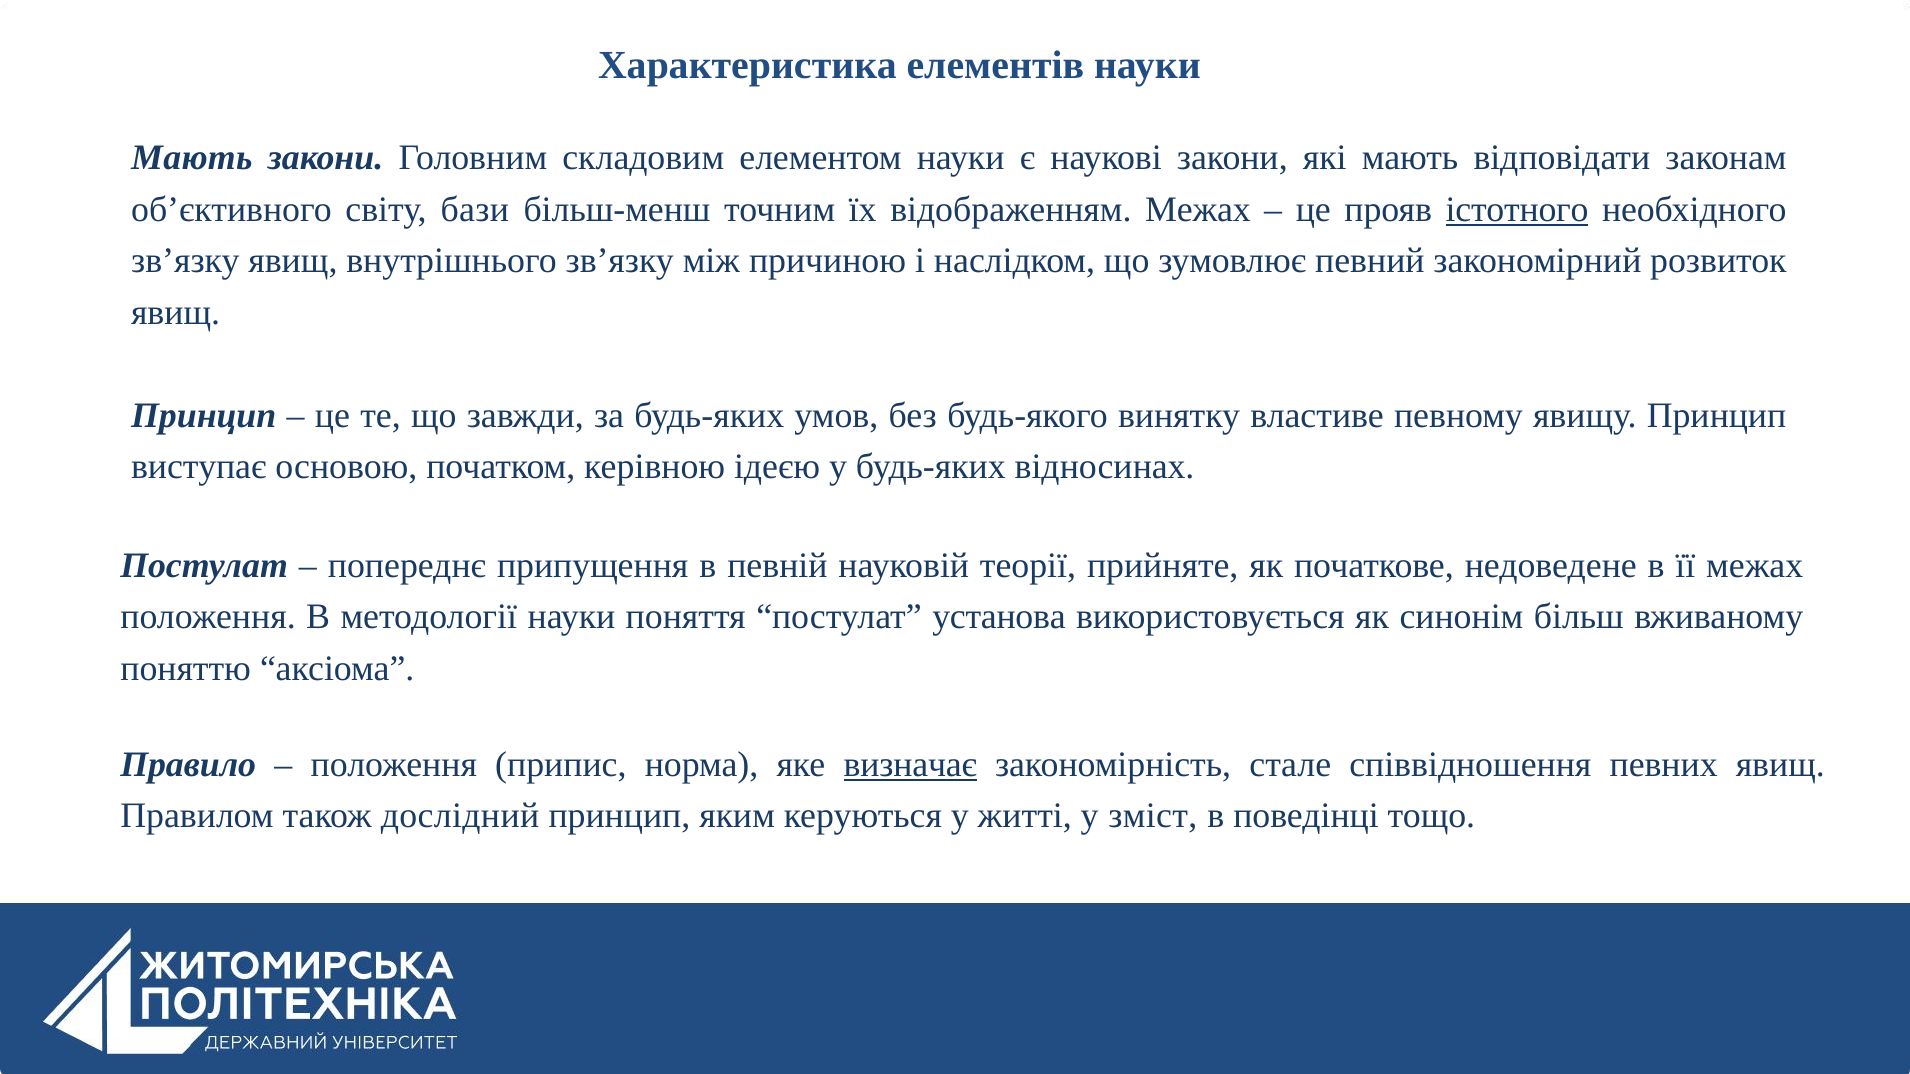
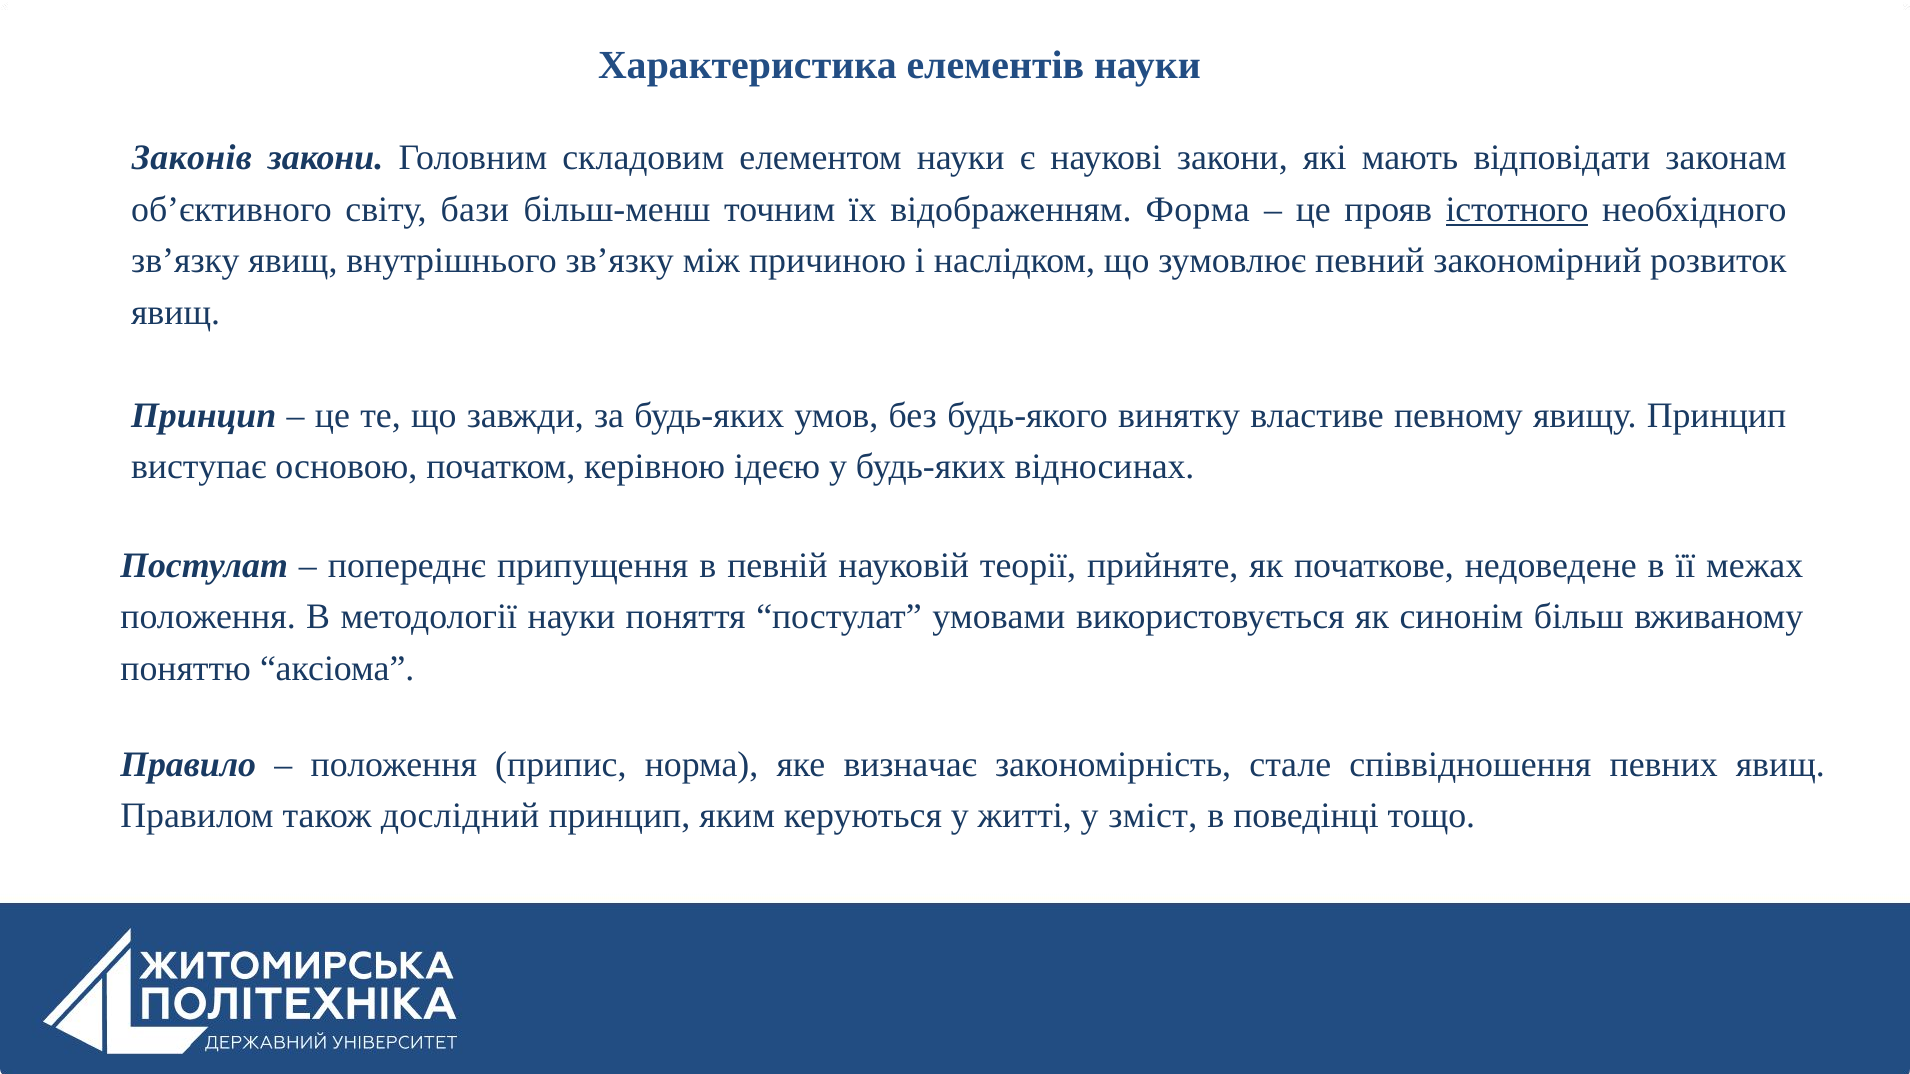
Мають: Мають -> Законів (192, 158)
відображенням Межах: Межах -> Форма (1198, 209)
установа: установа -> умовами (999, 617)
визначає underline: present -> none (910, 765)
